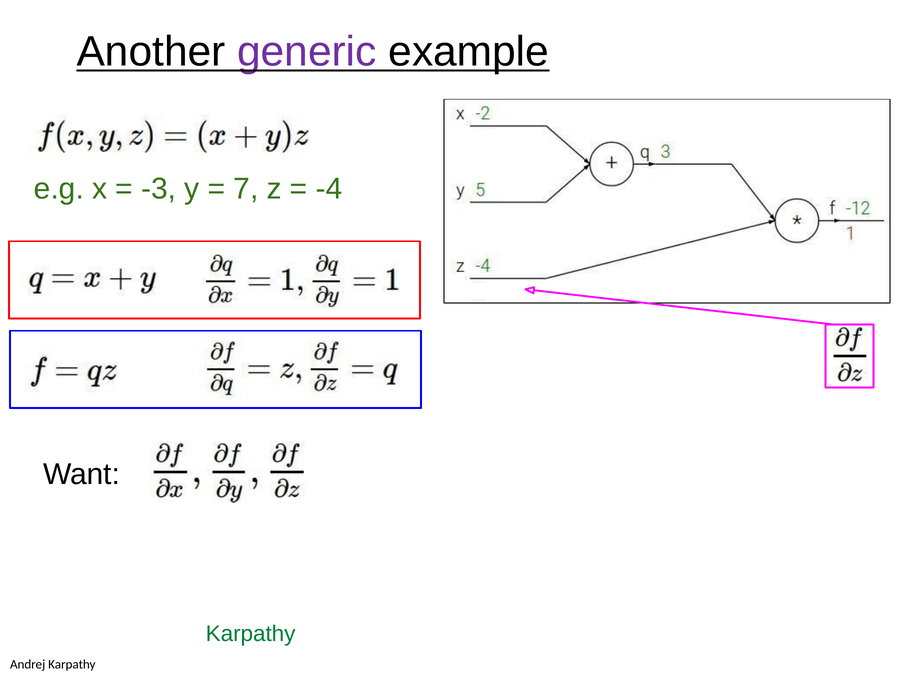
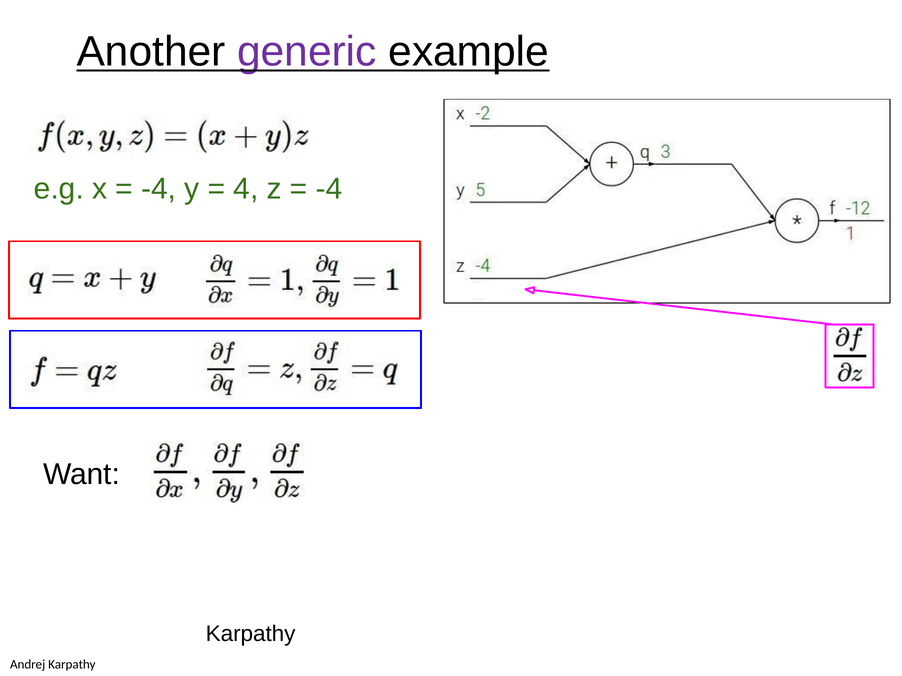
-3: -3 -> -4 (159, 189)
7: 7 -> 4 (246, 189)
Karpathy colour: green -> black (251, 634)
